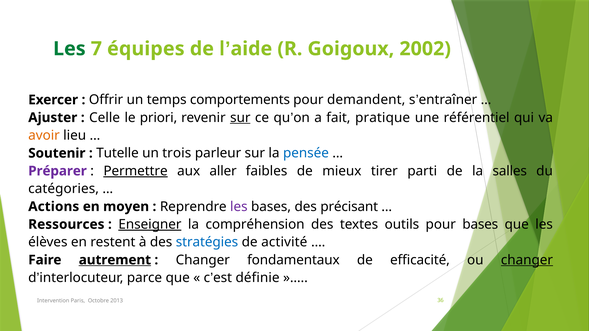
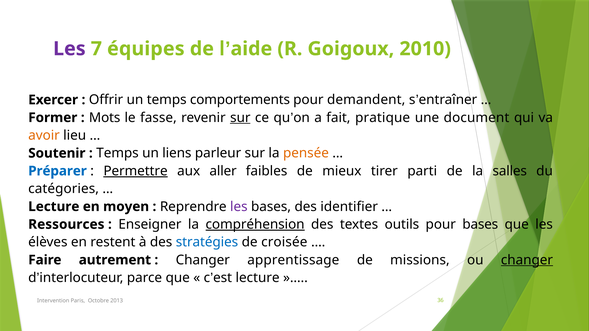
Les colour: green -> purple (69, 49)
2002: 2002 -> 2010 (425, 49)
Ajuster: Ajuster -> Former (53, 118)
Celle: Celle -> Mots (105, 118)
priori: priori -> fasse (158, 118)
référentiel: référentiel -> document (476, 118)
Tutelle: Tutelle -> Temps (117, 153)
trois: trois -> liens (177, 153)
pensée colour: blue -> orange (306, 153)
Préparer colour: purple -> blue (58, 171)
Actions: Actions -> Lecture (54, 207)
précisant: précisant -> identifier (349, 207)
Enseigner underline: present -> none (150, 225)
compréhension underline: none -> present (255, 225)
activité: activité -> croisée (284, 242)
autrement underline: present -> none (115, 260)
fondamentaux: fondamentaux -> apprentissage (293, 260)
efficacité: efficacité -> missions (420, 260)
définie: définie -> lecture (258, 278)
